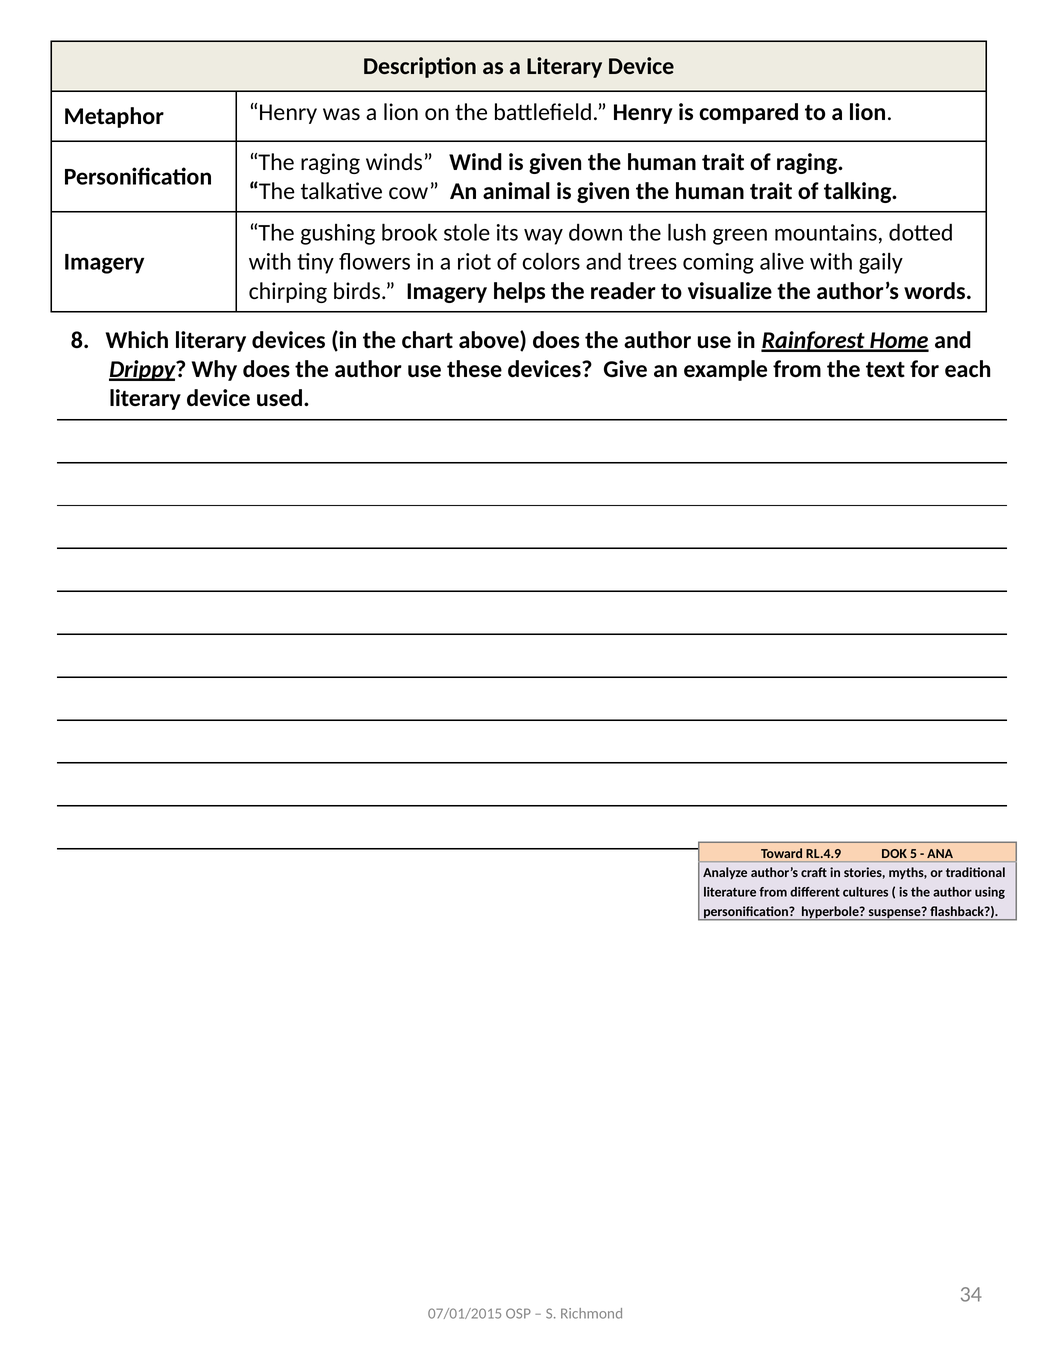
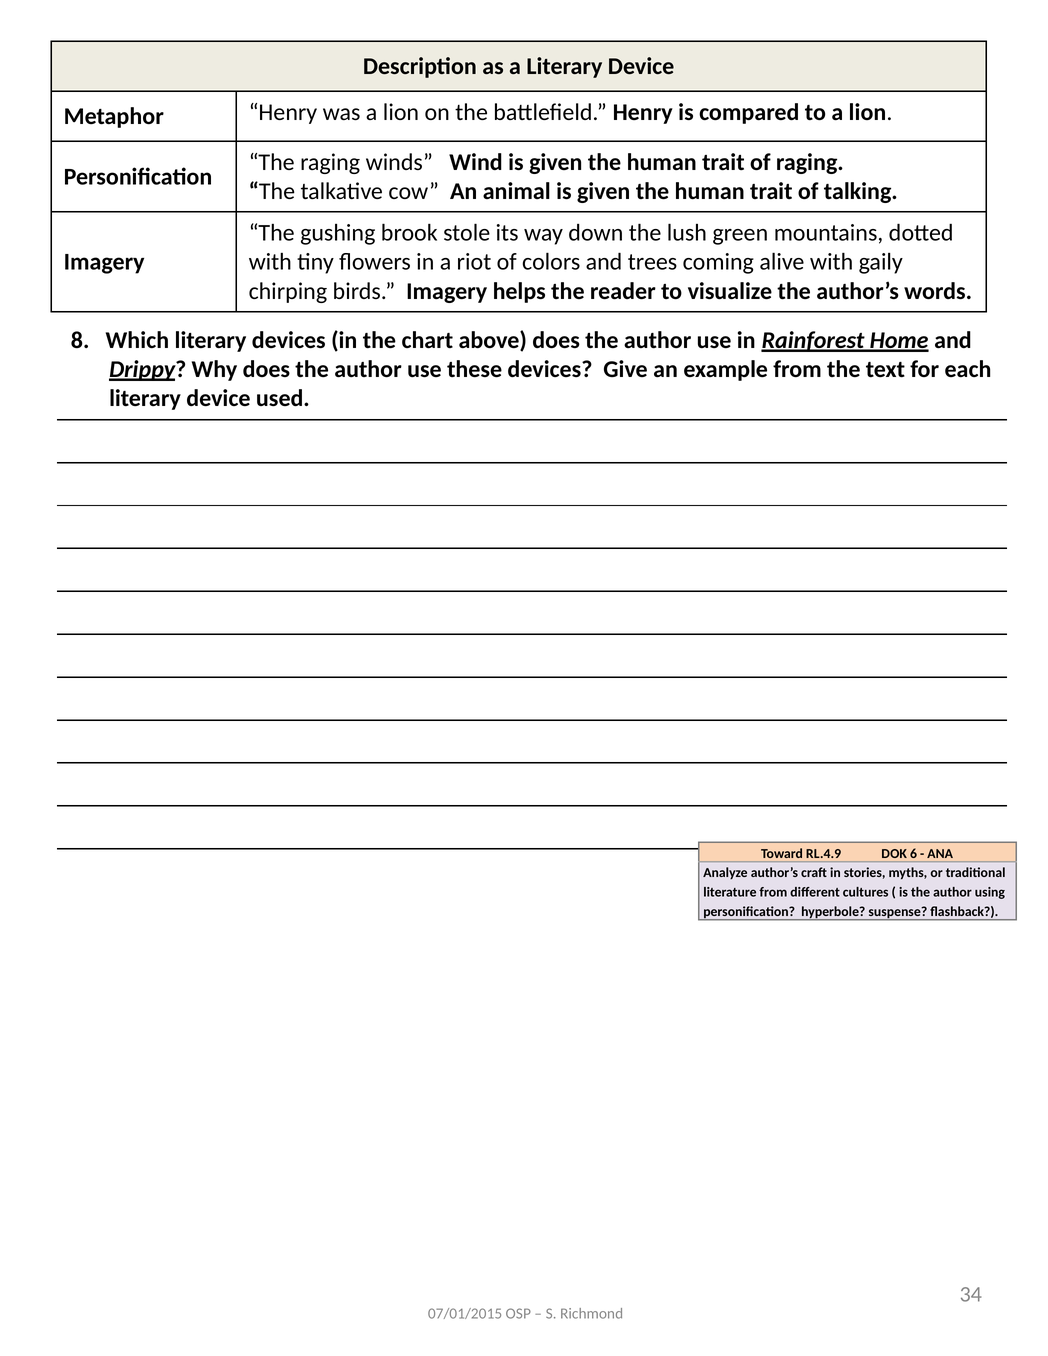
5: 5 -> 6 (914, 854)
